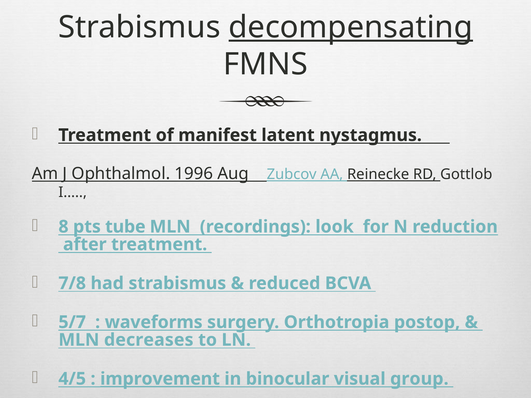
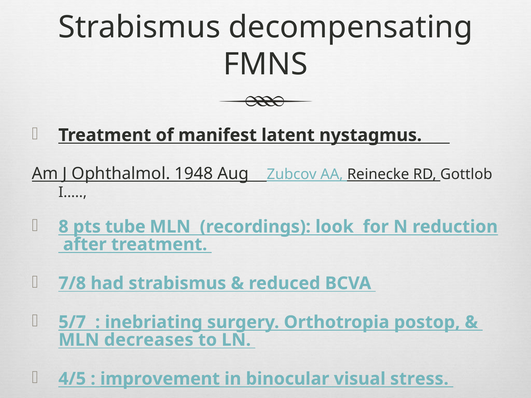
decompensating underline: present -> none (351, 27)
1996: 1996 -> 1948 (194, 174)
waveforms: waveforms -> inebriating (154, 322)
group: group -> stress (419, 379)
